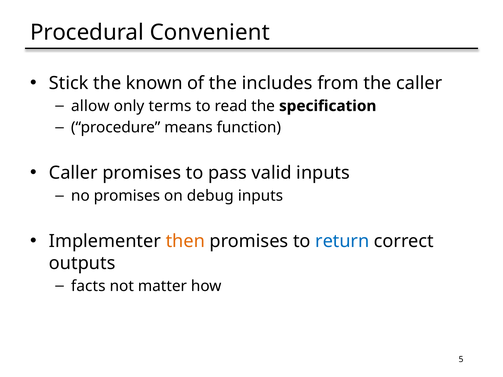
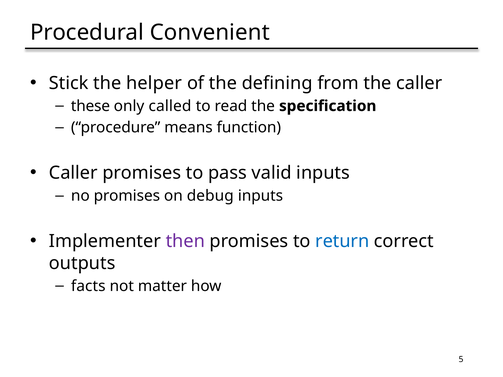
known: known -> helper (154, 83)
includes: includes -> defining (277, 83)
allow: allow -> these (90, 106)
terms: terms -> called (170, 106)
then colour: orange -> purple (185, 241)
